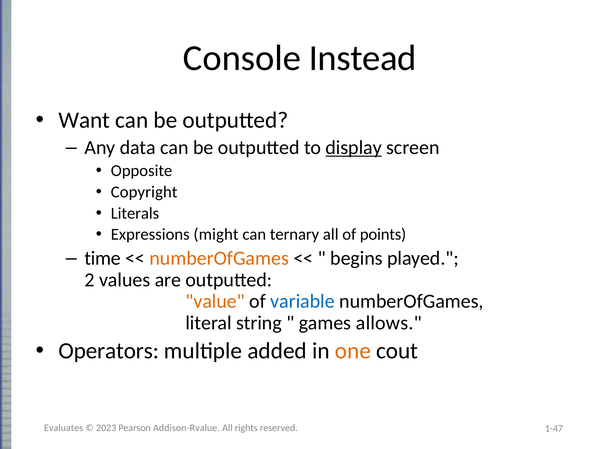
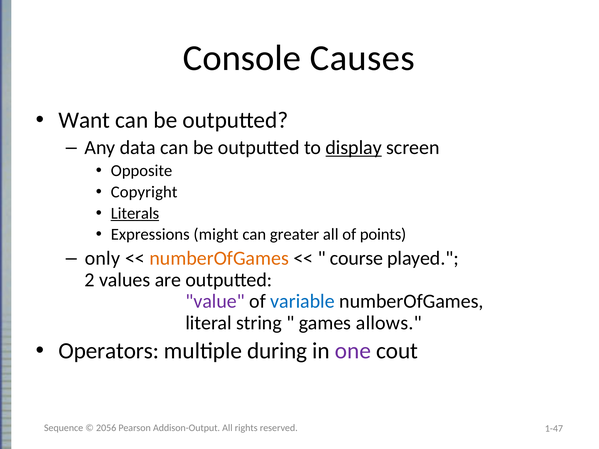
Instead: Instead -> Causes (362, 58)
Literals underline: none -> present (135, 213)
ternary: ternary -> greater (295, 235)
time: time -> only (102, 258)
begins: begins -> course (356, 258)
value colour: orange -> purple (215, 301)
added: added -> during (277, 351)
one colour: orange -> purple (353, 351)
Evaluates: Evaluates -> Sequence (64, 428)
2023: 2023 -> 2056 (106, 428)
Addison-Rvalue: Addison-Rvalue -> Addison-Output (187, 428)
